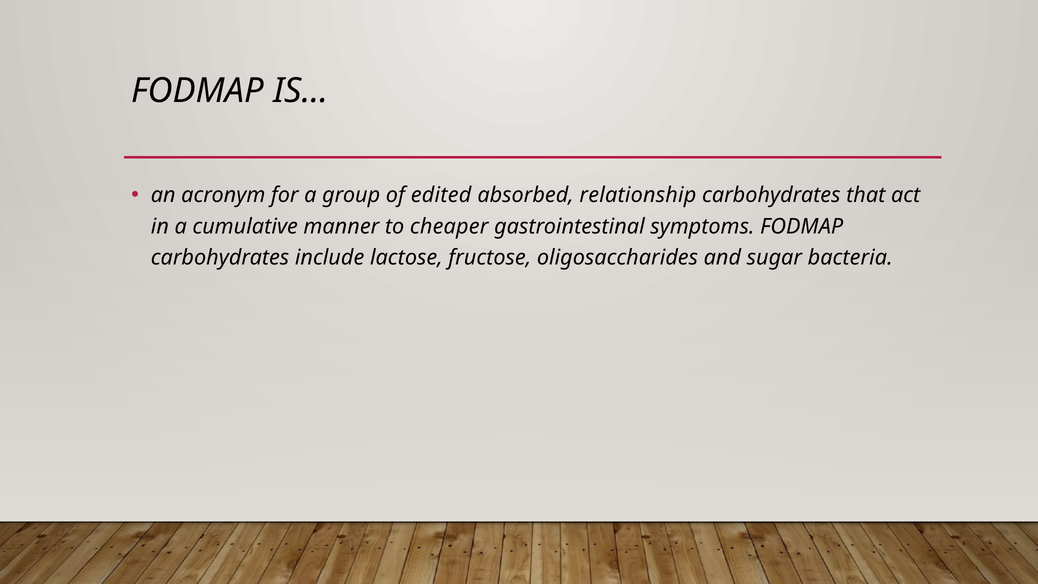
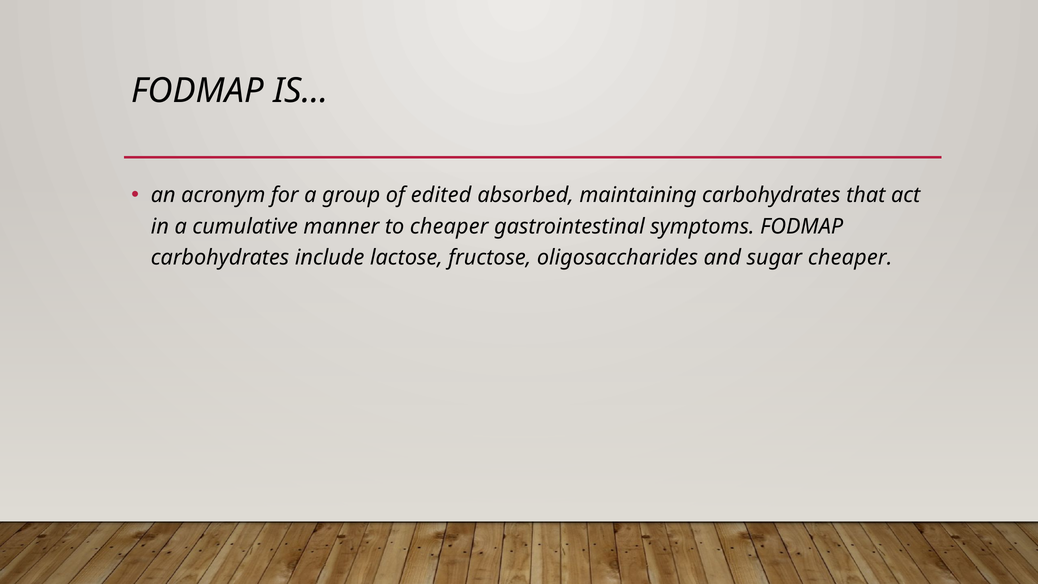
relationship: relationship -> maintaining (638, 195)
sugar bacteria: bacteria -> cheaper (850, 257)
